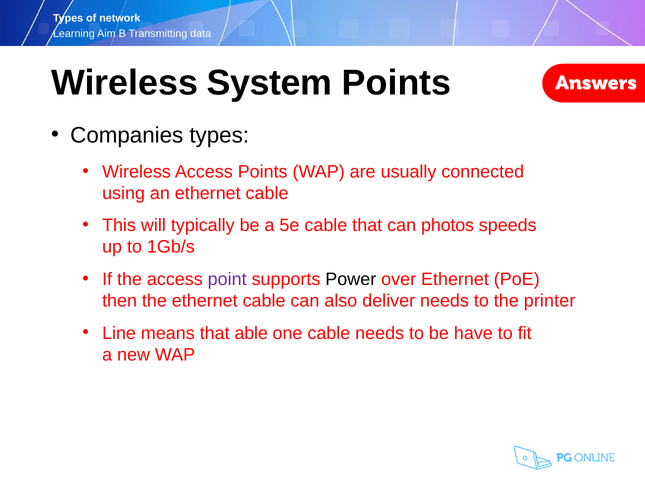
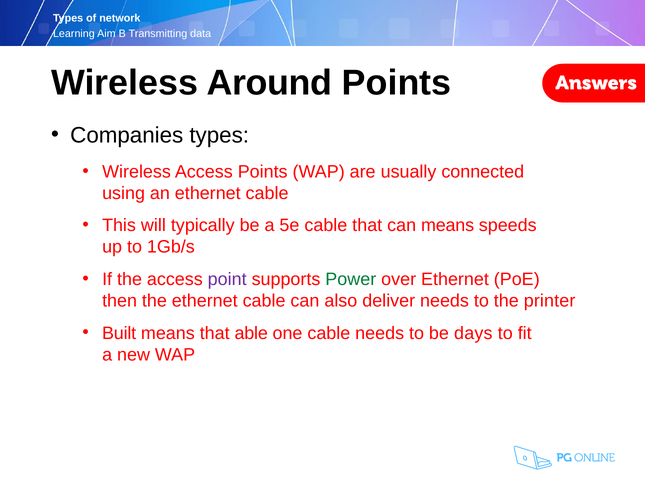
System: System -> Around (269, 83)
can photos: photos -> means (448, 225)
Power colour: black -> green (351, 279)
Line: Line -> Built (119, 333)
have: have -> days (473, 333)
